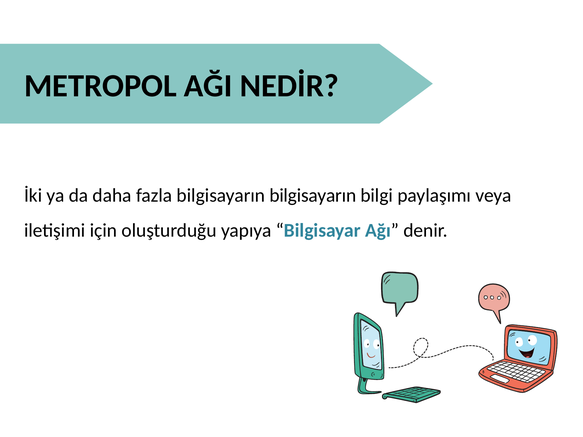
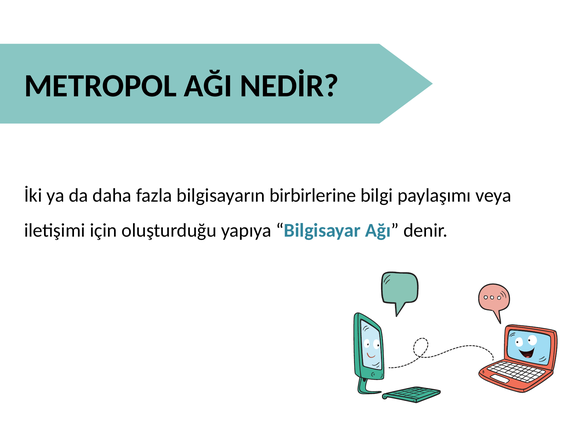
bilgisayarın bilgisayarın: bilgisayarın -> birbirlerine (313, 196)
